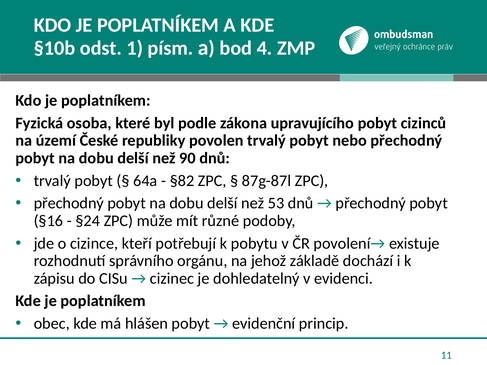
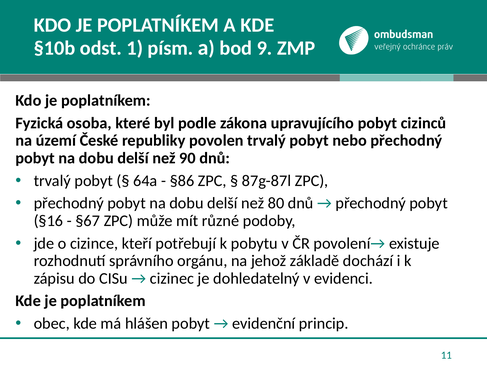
4: 4 -> 9 (265, 48)
§82: §82 -> §86 (182, 181)
53: 53 -> 80 (276, 203)
§24: §24 -> §67 (88, 221)
